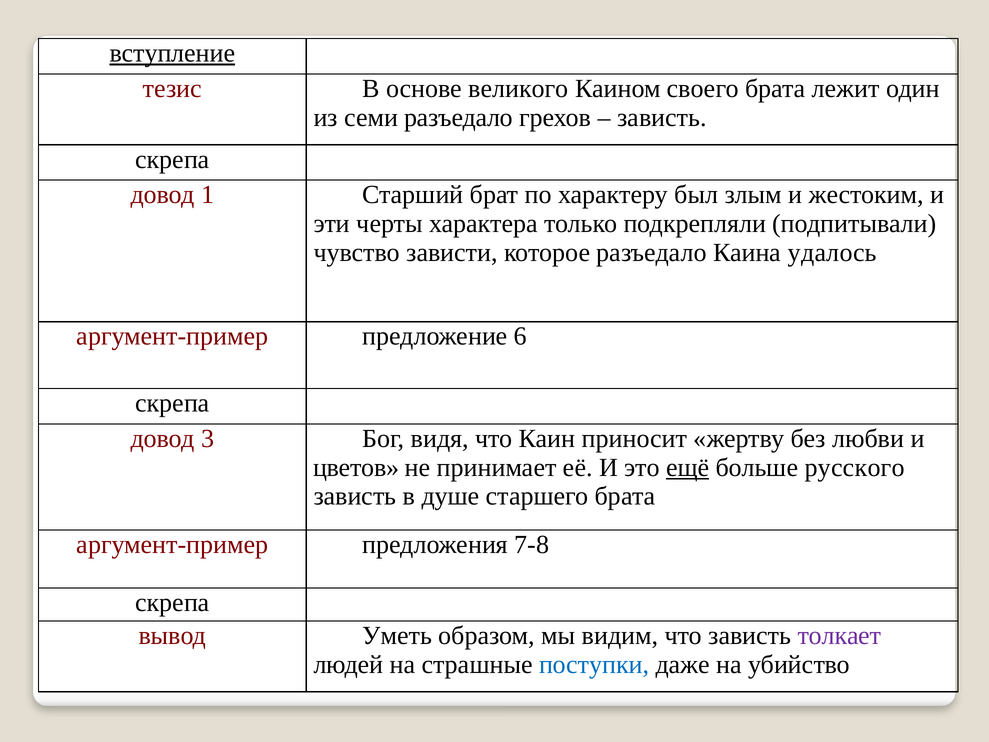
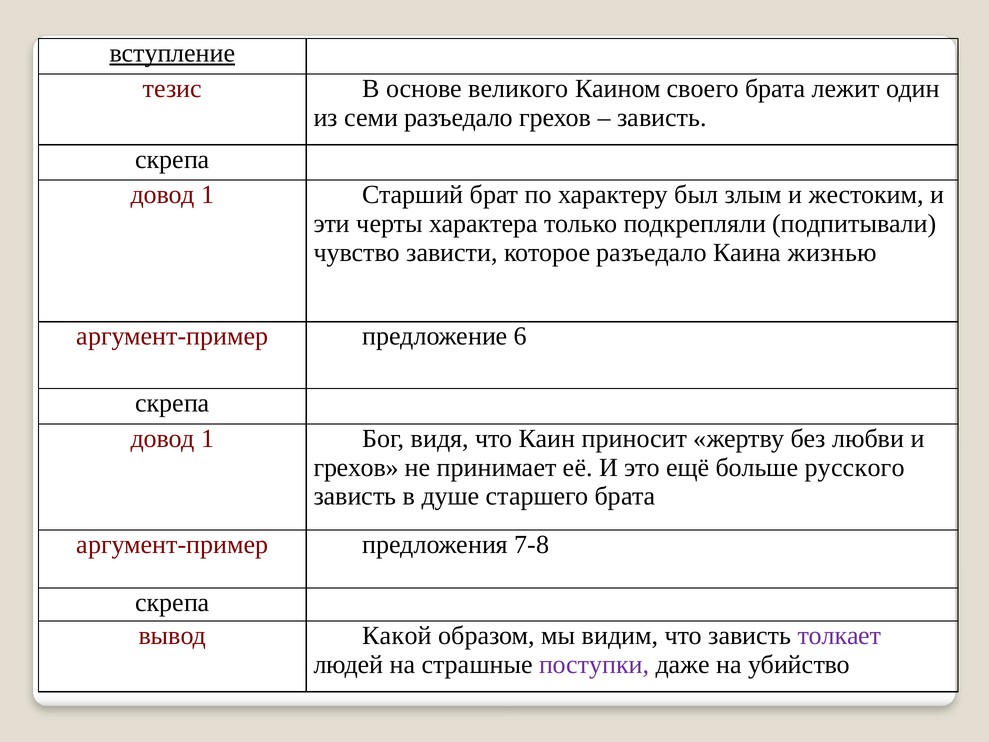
удалось: удалось -> жизнью (832, 252)
3: 3 -> 1 (208, 438)
цветов: цветов -> грехов (356, 467)
ещё underline: present -> none (688, 467)
Уметь: Уметь -> Какой (397, 635)
поступки colour: blue -> purple (594, 664)
